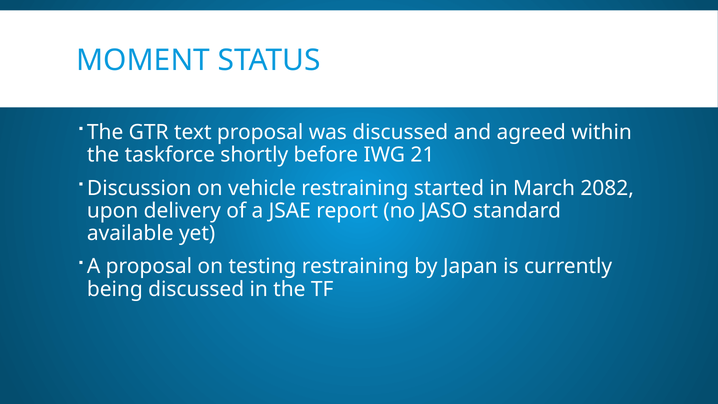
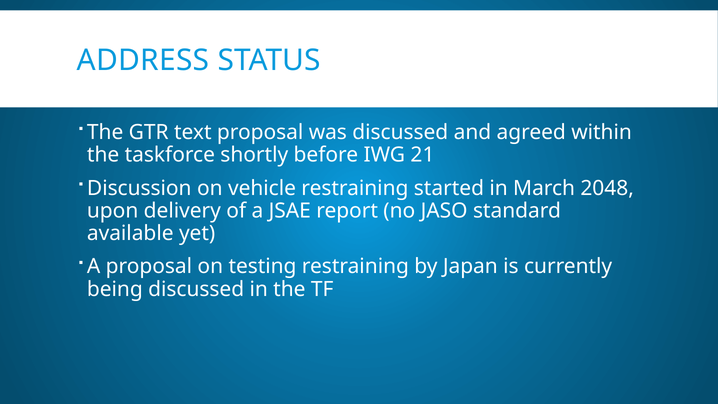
MOMENT: MOMENT -> ADDRESS (143, 60)
2082: 2082 -> 2048 (607, 188)
